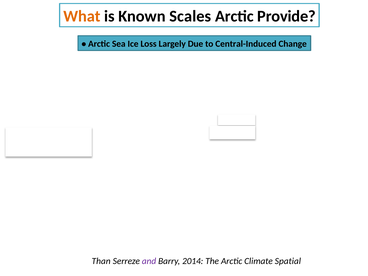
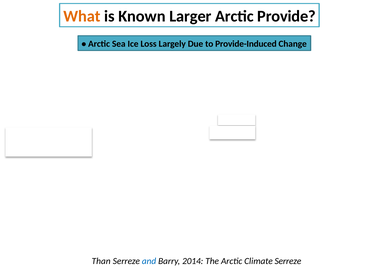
Scales: Scales -> Larger (190, 16)
Central-Induced: Central-Induced -> Provide-Induced (246, 44)
and colour: purple -> blue (149, 261)
Climate Spatial: Spatial -> Serreze (288, 261)
